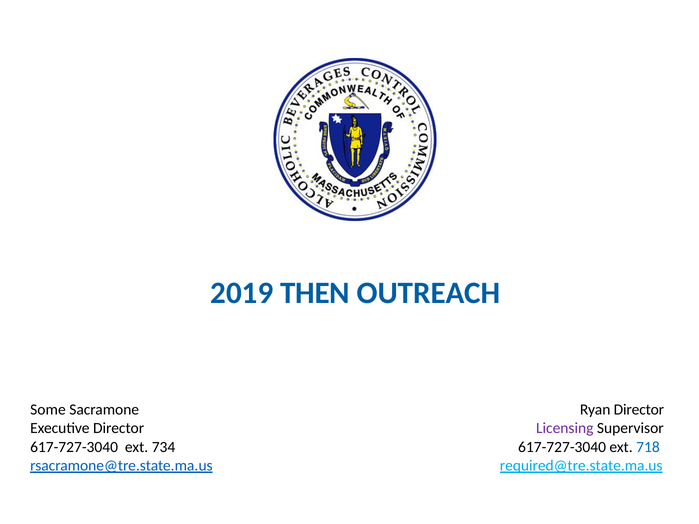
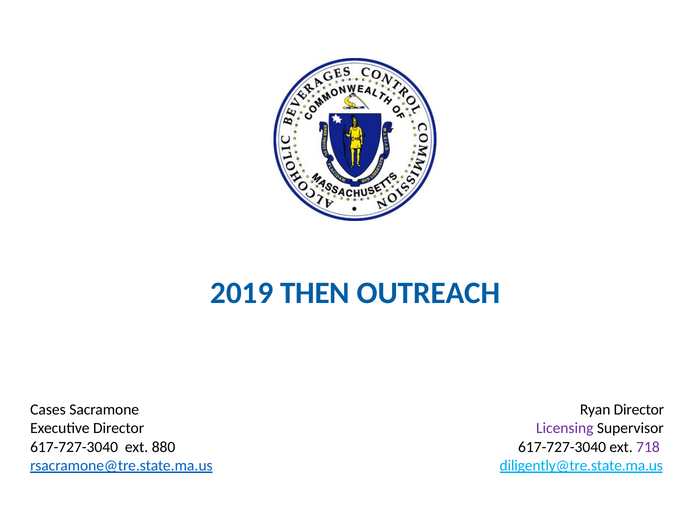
Some: Some -> Cases (48, 410)
734: 734 -> 880 (164, 447)
718 colour: blue -> purple (648, 447)
required@tre.state.ma.us: required@tre.state.ma.us -> diligently@tre.state.ma.us (581, 466)
